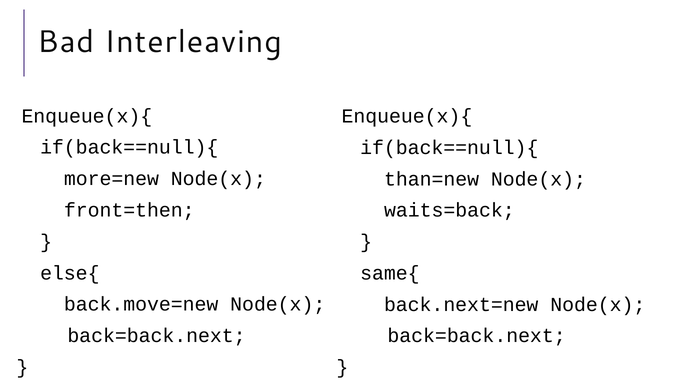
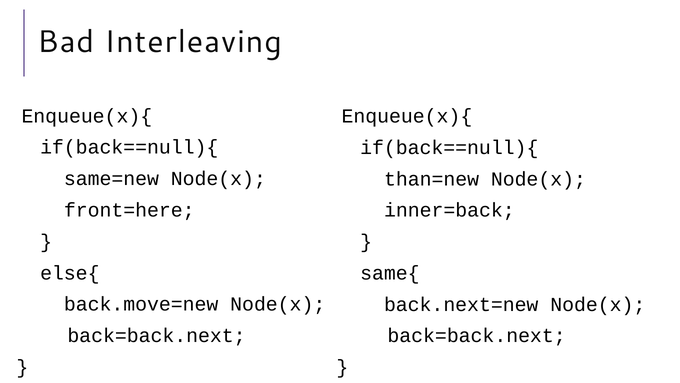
more=new: more=new -> same=new (111, 179)
front=then: front=then -> front=here (129, 210)
waits=back: waits=back -> inner=back (449, 210)
